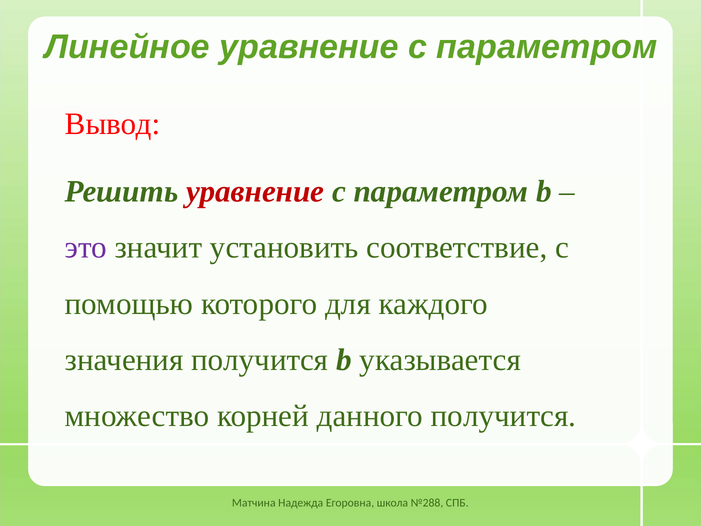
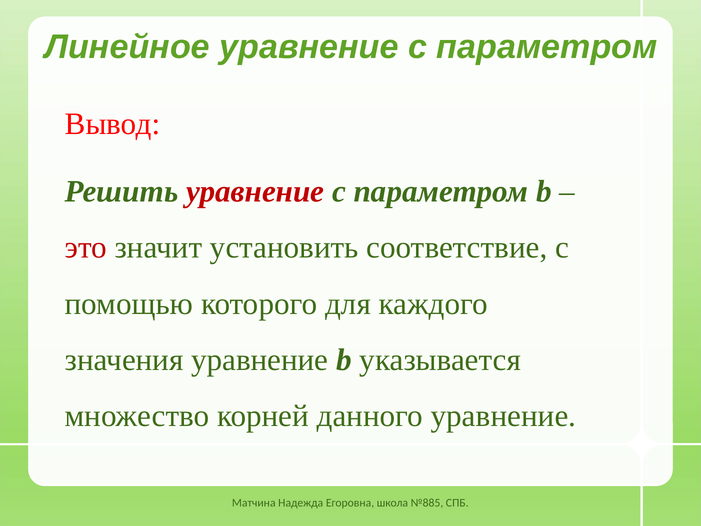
это colour: purple -> red (86, 248)
значения получится: получится -> уравнение (260, 360)
данного получится: получится -> уравнение (504, 416)
№288: №288 -> №885 (427, 503)
